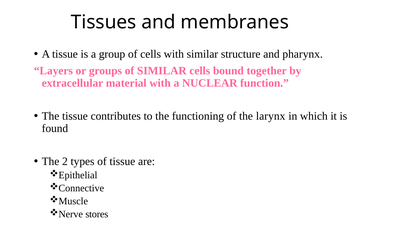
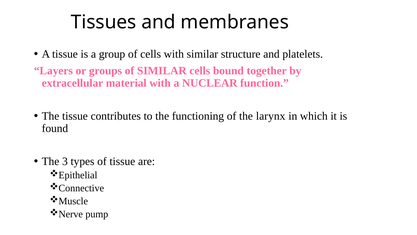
pharynx: pharynx -> platelets (303, 54)
2: 2 -> 3 (65, 161)
stores: stores -> pump (97, 214)
